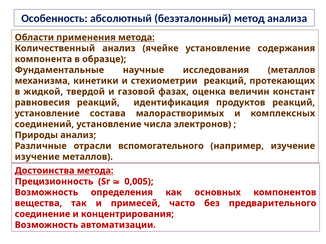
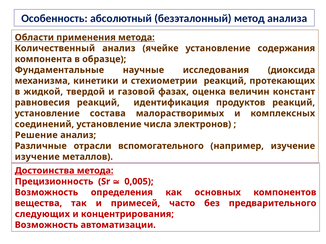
исследования металлов: металлов -> диоксида (291, 70)
Природы: Природы -> Решение (36, 135)
соединение: соединение -> следующих (42, 214)
